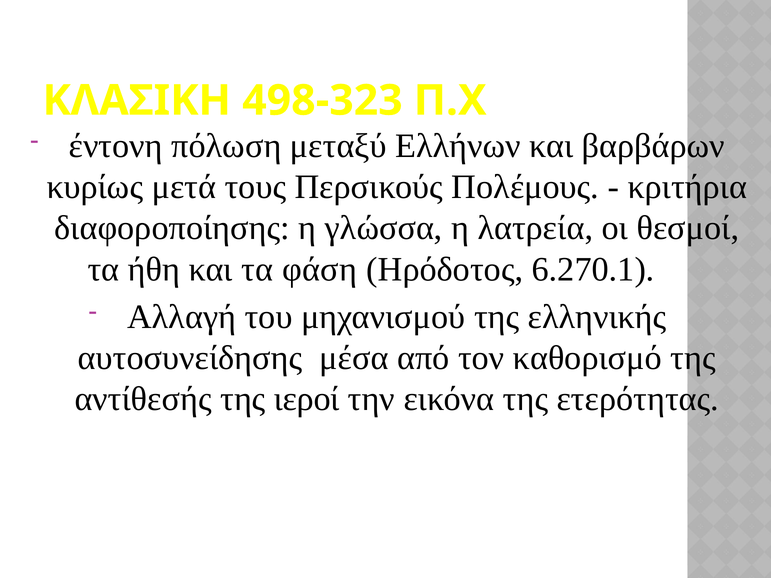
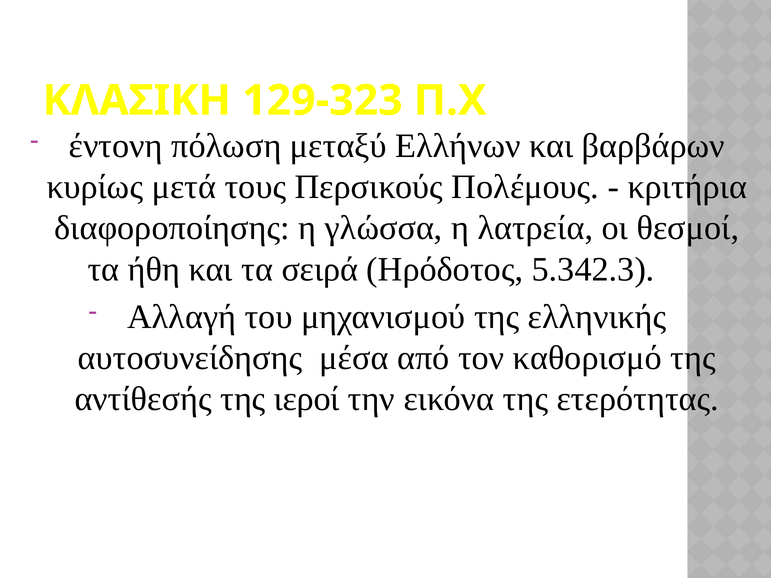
498-323: 498-323 -> 129-323 (322, 101)
φάση: φάση -> σειρά (320, 269)
6.270.1: 6.270.1 -> 5.342.3 (593, 269)
